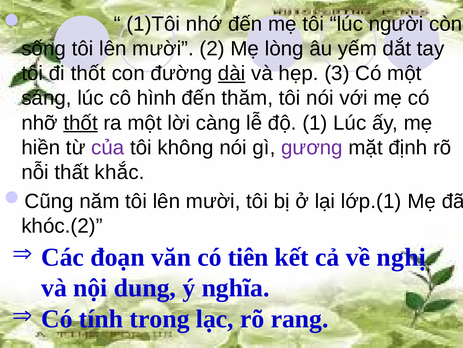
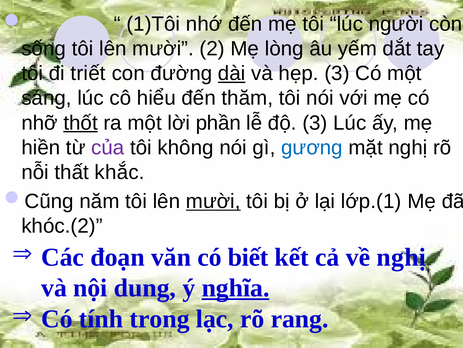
đi thốt: thốt -> triết (88, 73)
hình: hình -> hiểu (156, 98)
càng: càng -> phần (218, 123)
độ 1: 1 -> 3 (315, 123)
gương colour: purple -> blue (312, 147)
mặt định: định -> nghị (408, 147)
mười underline: none -> present (213, 201)
tiên: tiên -> biết (248, 257)
nghĩa underline: none -> present (236, 288)
